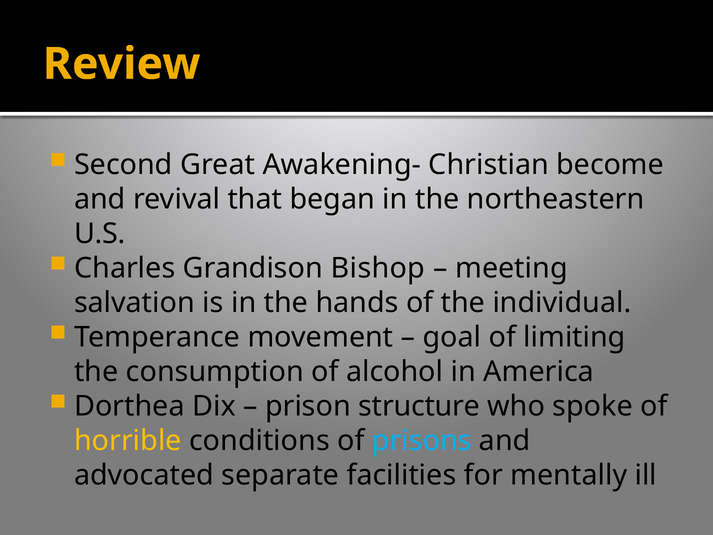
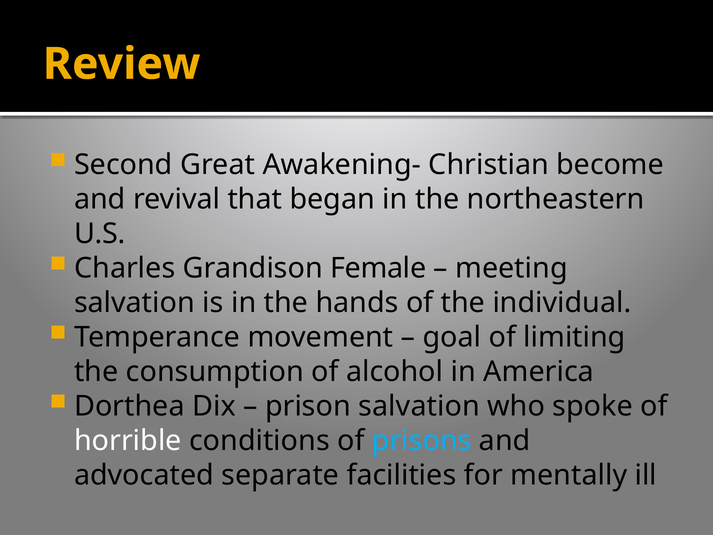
Bishop: Bishop -> Female (378, 268)
prison structure: structure -> salvation (419, 406)
horrible colour: yellow -> white (128, 441)
